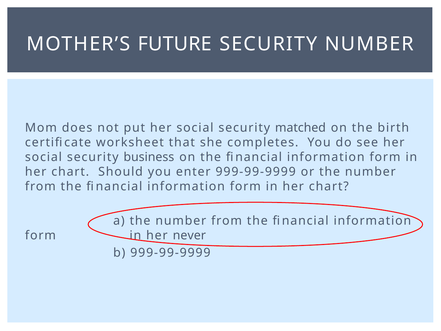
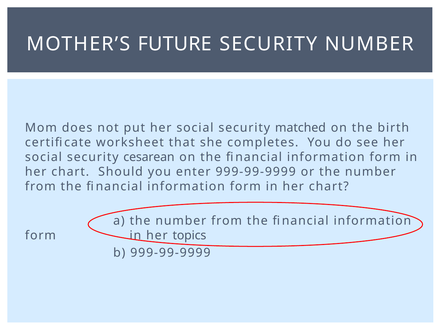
business: business -> cesarean (149, 157)
never: never -> topics (189, 235)
